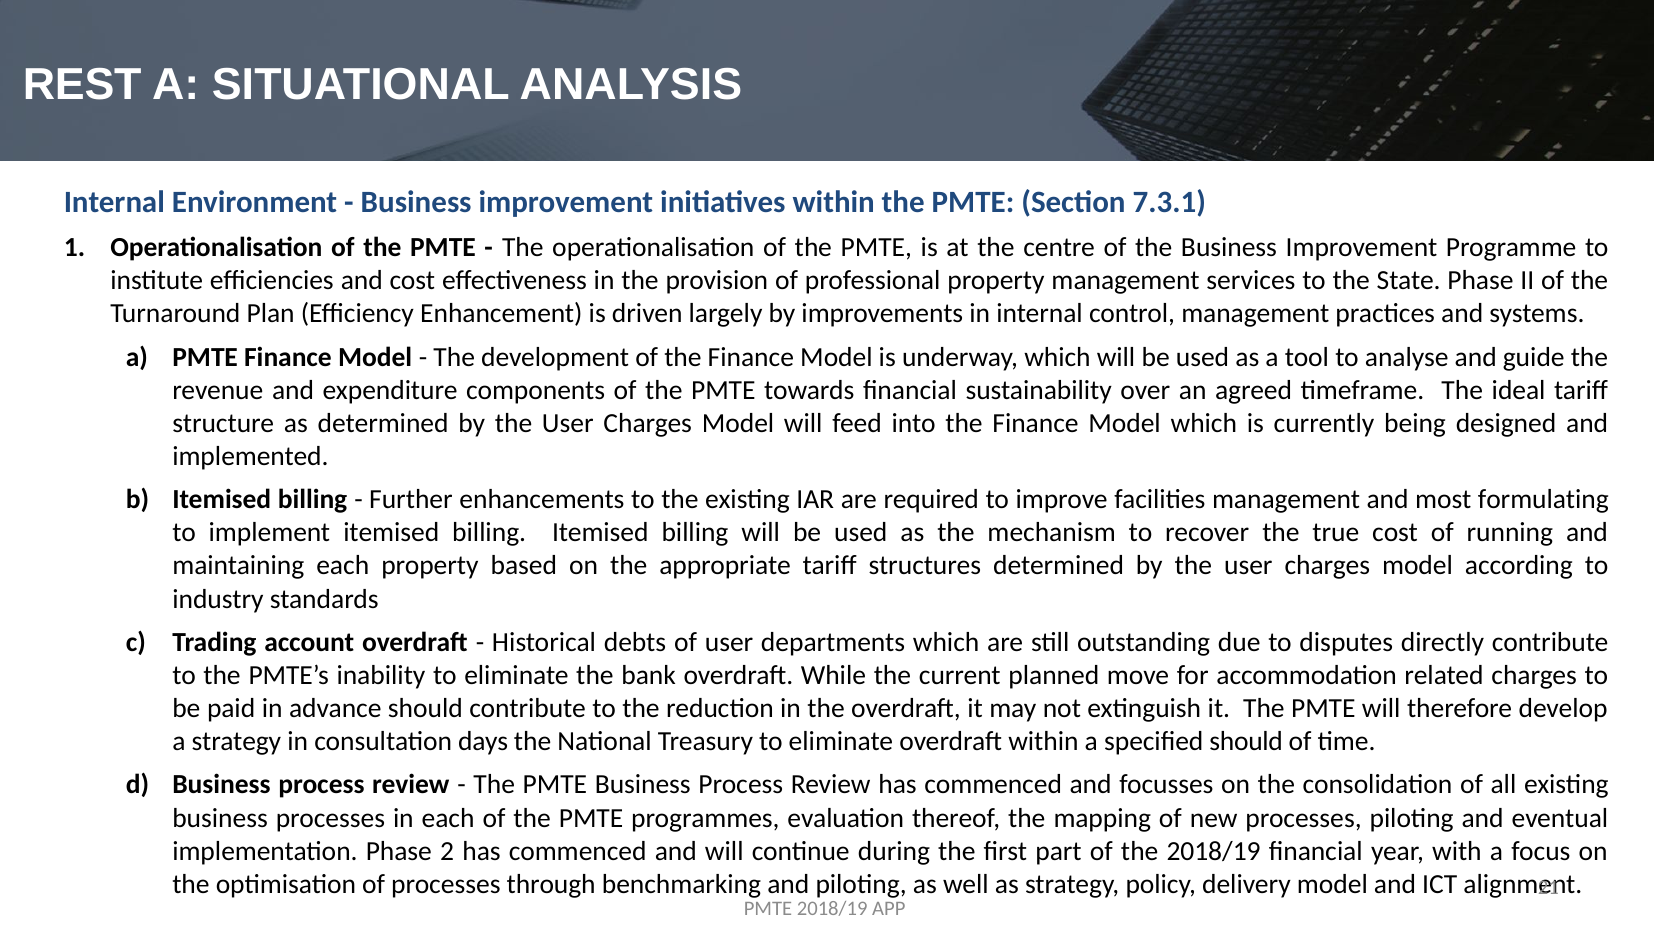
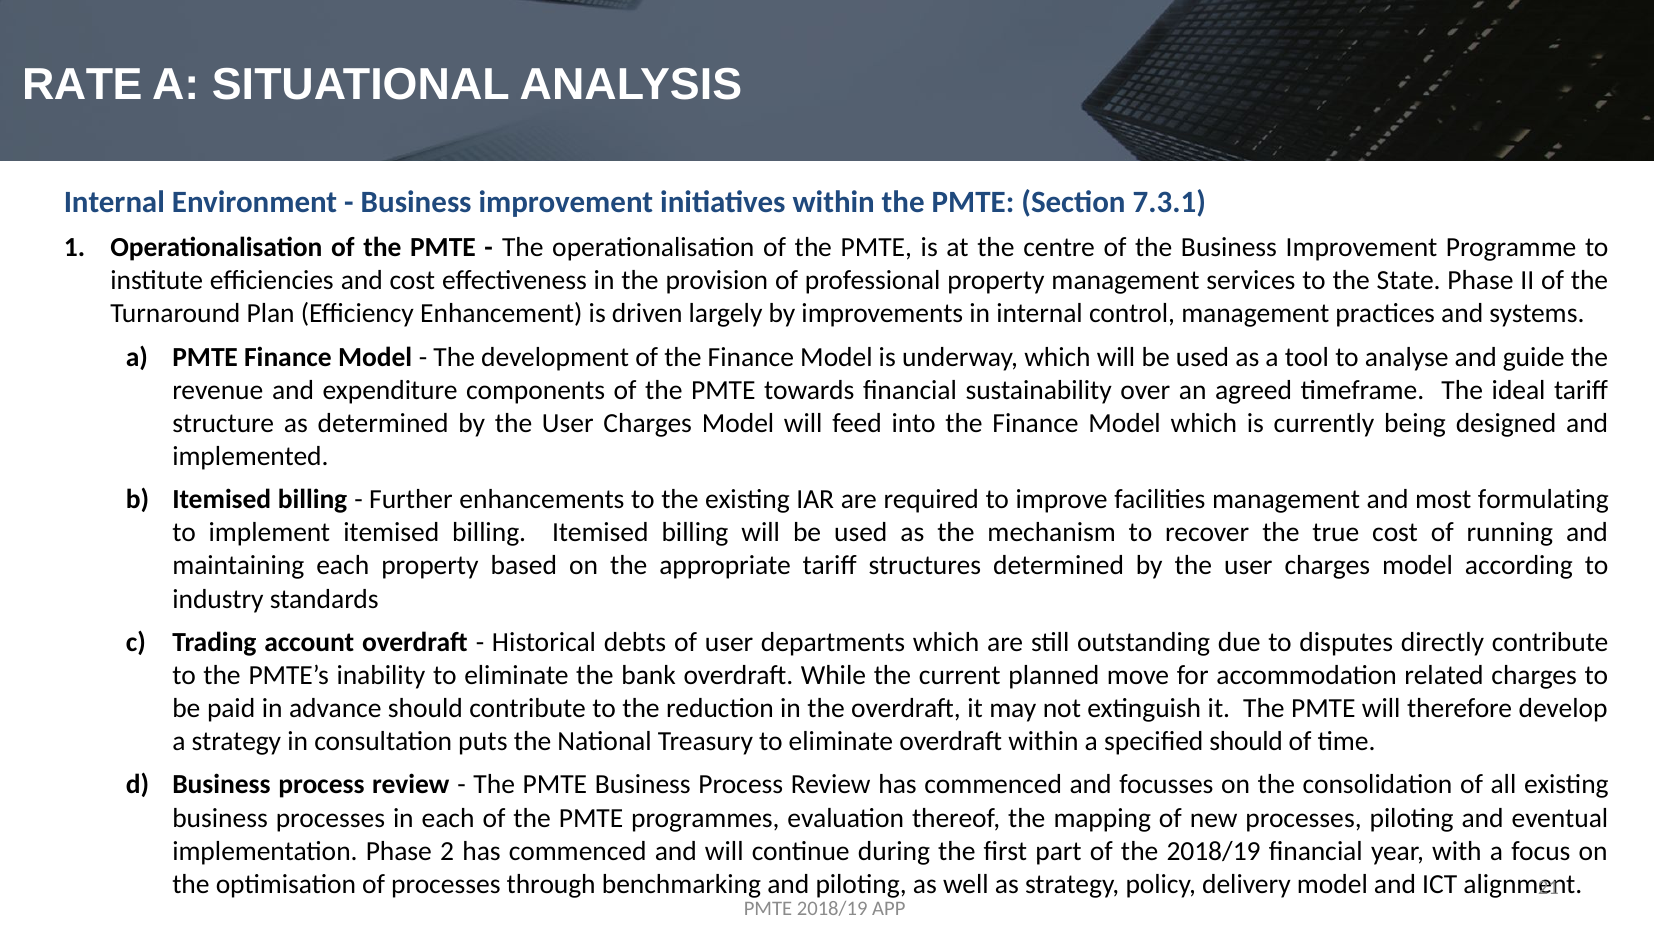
REST: REST -> RATE (82, 85)
days: days -> puts (483, 742)
